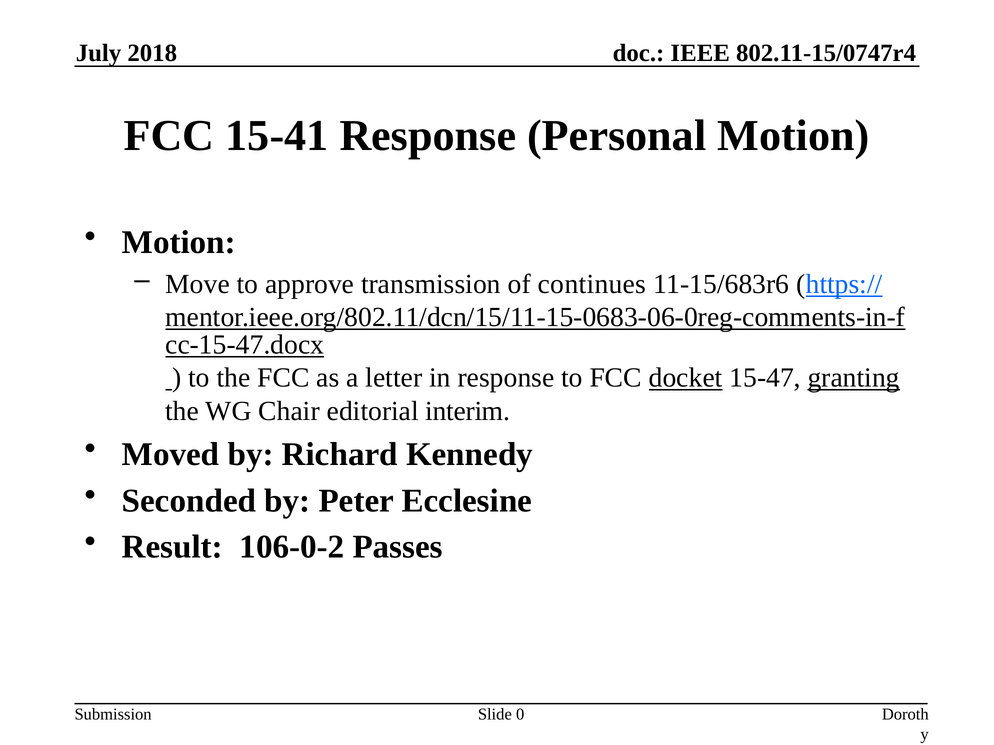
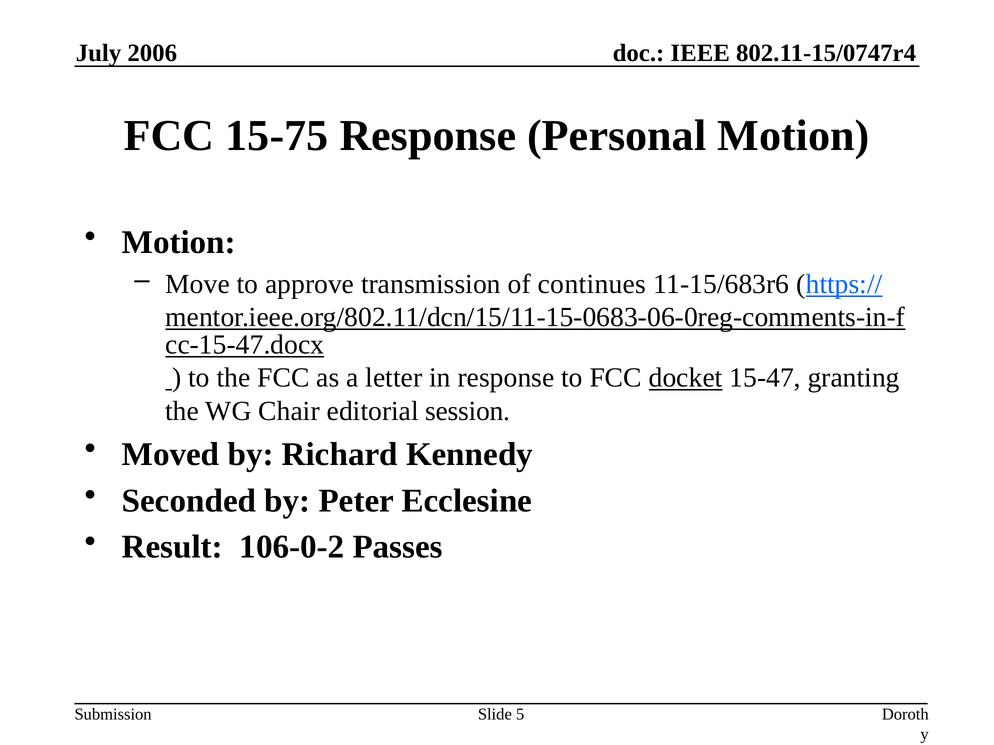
2018: 2018 -> 2006 (152, 53)
15-41: 15-41 -> 15-75 (277, 136)
granting underline: present -> none (854, 378)
interim: interim -> session (468, 411)
0: 0 -> 5 (520, 715)
